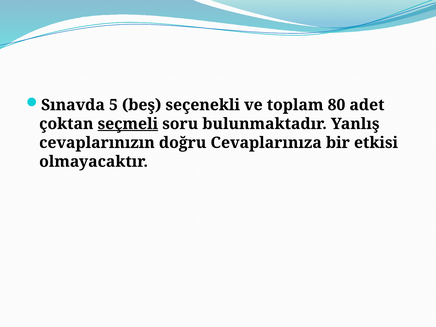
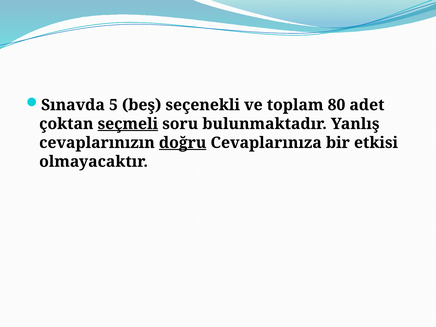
doğru underline: none -> present (183, 143)
